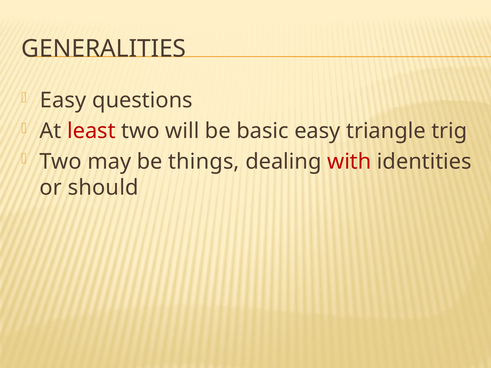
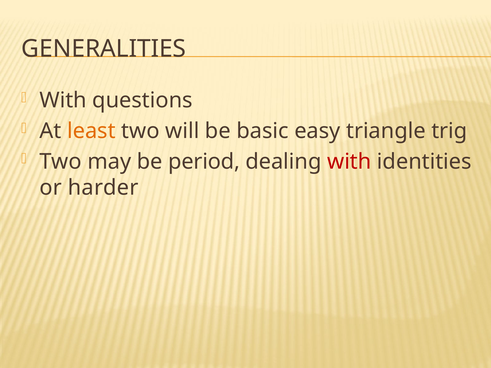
Easy: Easy -> With (63, 100)
least colour: red -> orange (91, 131)
things: things -> period (204, 162)
should: should -> harder (103, 188)
